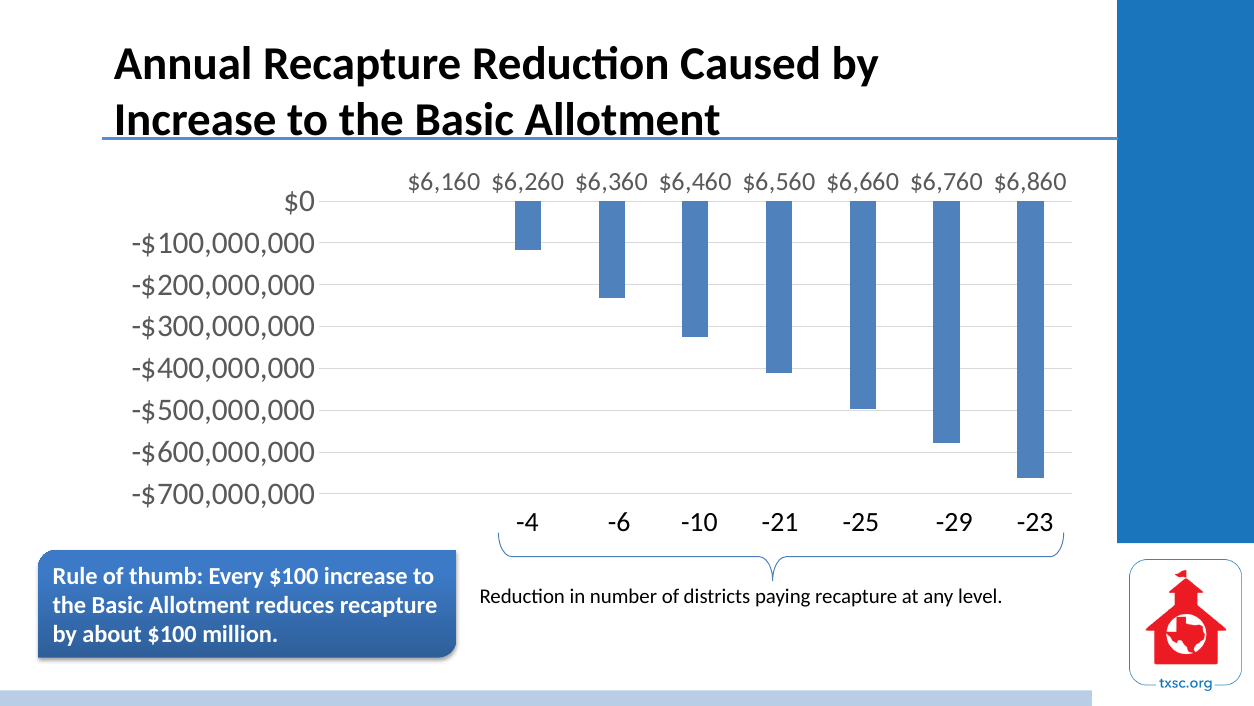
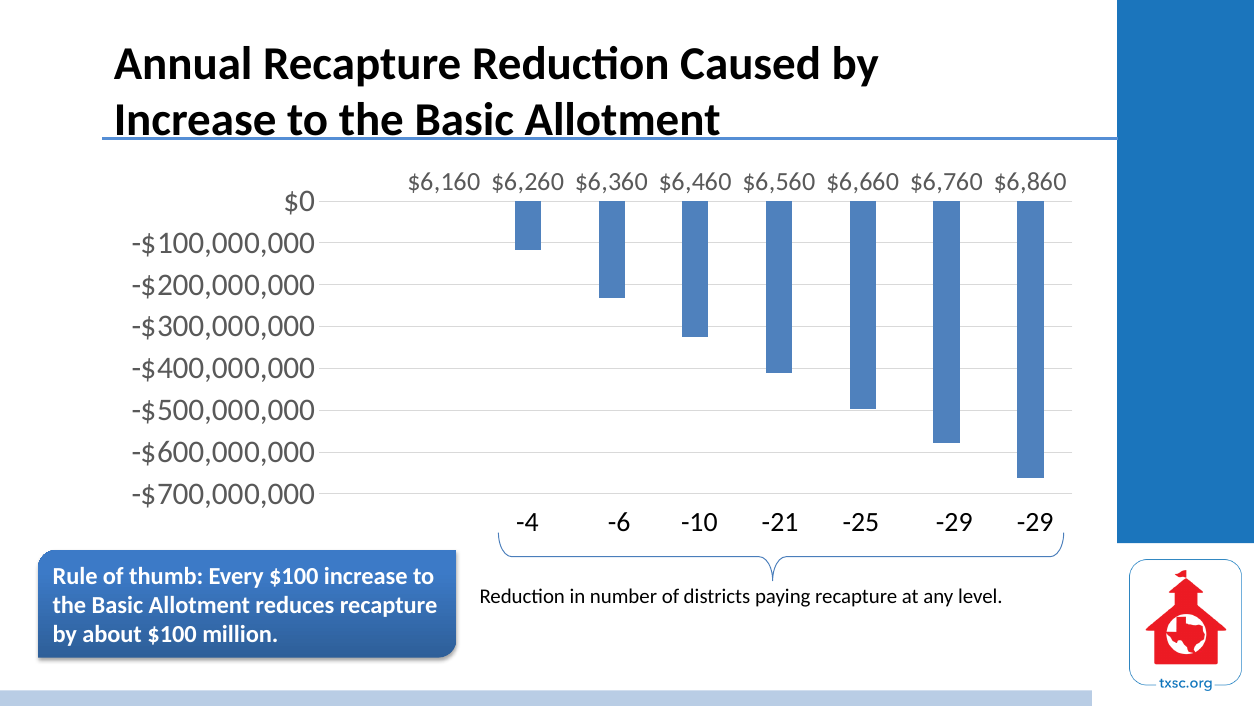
-29 -23: -23 -> -29 (1035, 522)
